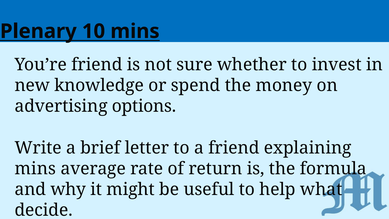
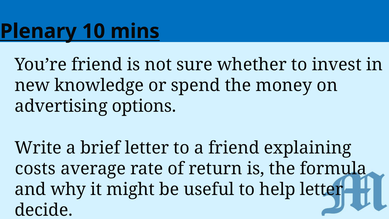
mins: mins -> costs (35, 168)
help what: what -> letter (322, 189)
